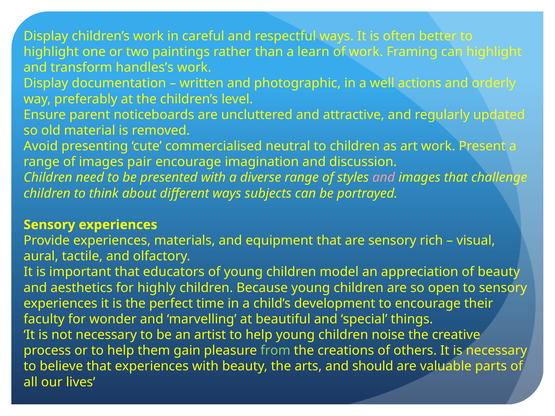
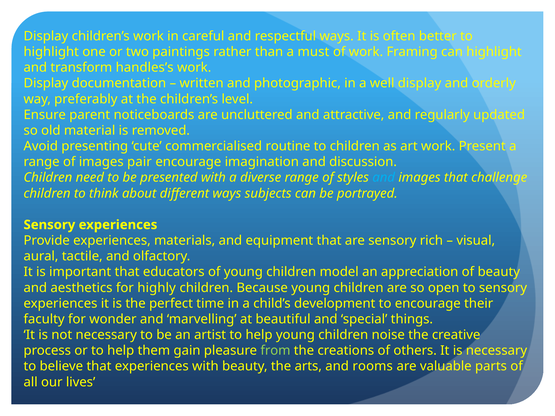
learn: learn -> must (313, 52)
well actions: actions -> display (420, 83)
neutral: neutral -> routine (288, 146)
and colour: pink -> light blue (384, 178)
should: should -> rooms (373, 367)
